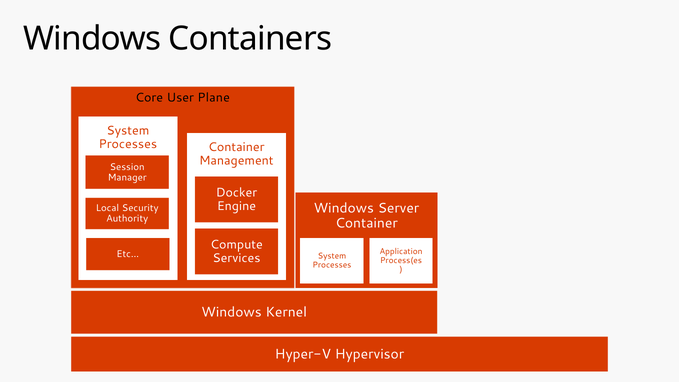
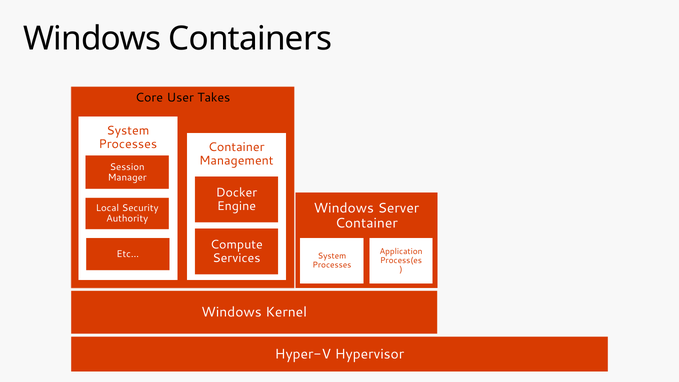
Plane: Plane -> Takes (214, 98)
